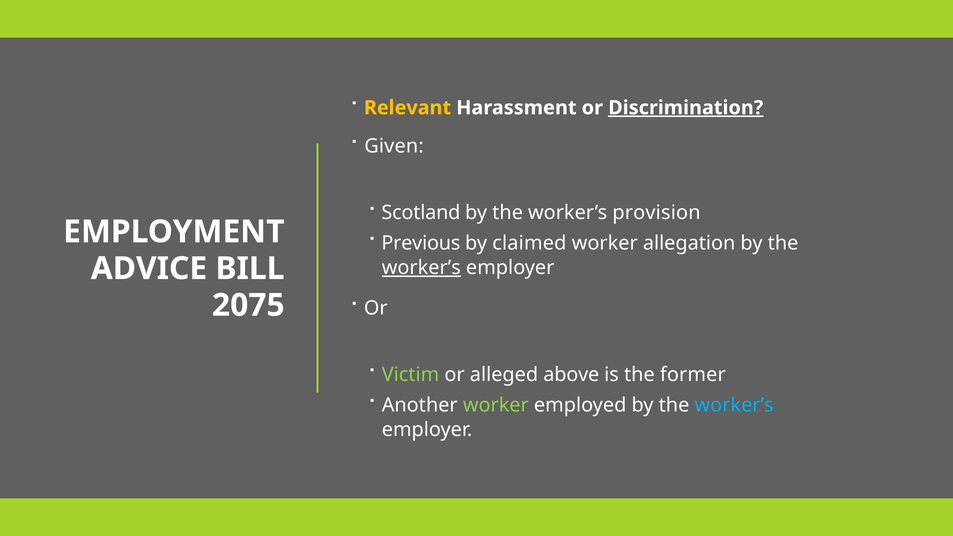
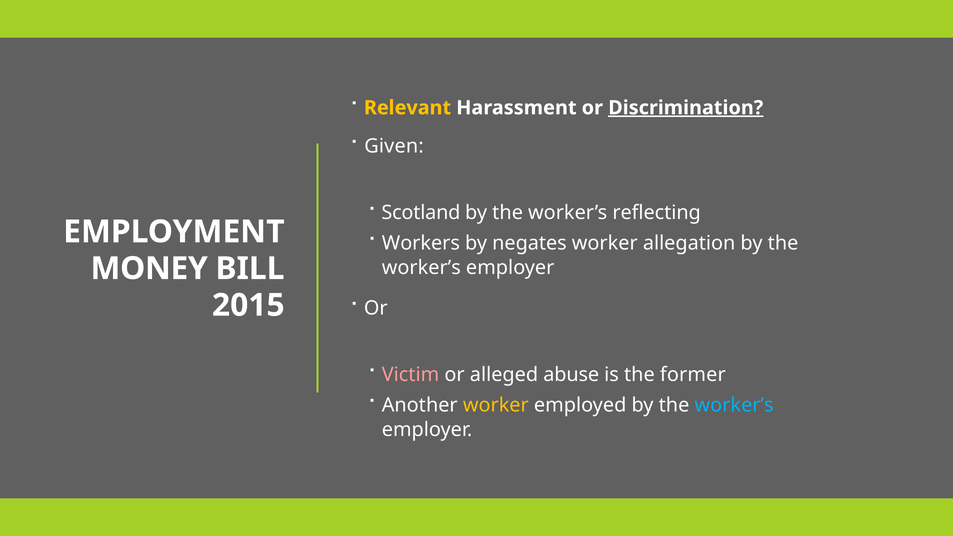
provision: provision -> reflecting (657, 213)
Previous: Previous -> Workers (421, 243)
claimed: claimed -> negates (529, 243)
worker’s underline: present -> none (421, 268)
ADVICE: ADVICE -> MONEY (149, 269)
2075: 2075 -> 2015 (248, 305)
Victim colour: light green -> pink (411, 375)
above: above -> abuse (571, 375)
worker colour: light green -> yellow (496, 405)
